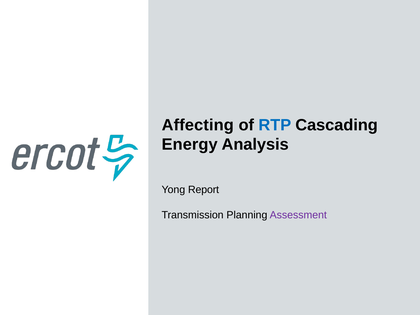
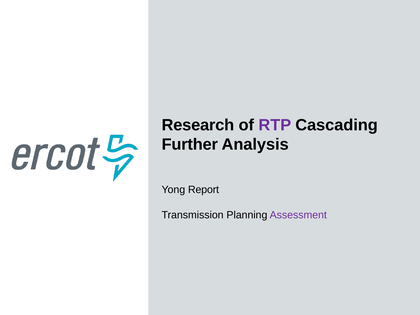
Affecting: Affecting -> Research (198, 125)
RTP colour: blue -> purple (275, 125)
Energy: Energy -> Further (190, 145)
